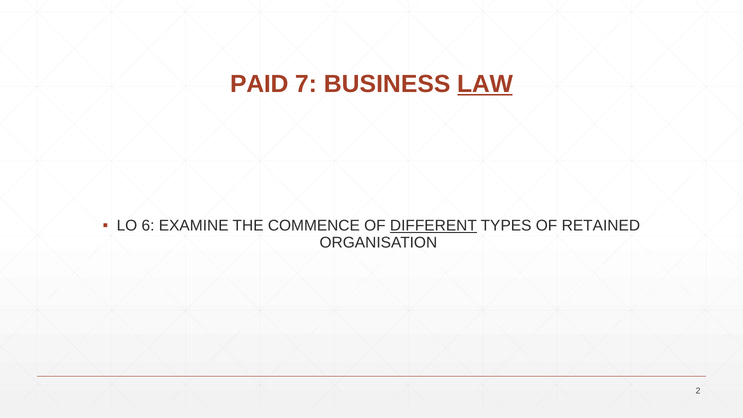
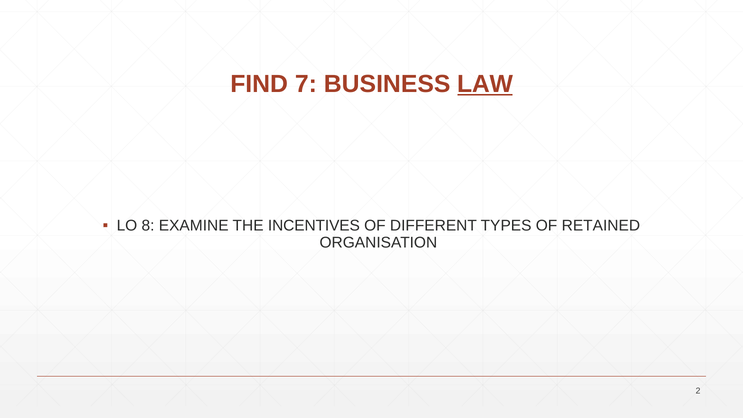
PAID: PAID -> FIND (259, 84)
6: 6 -> 8 (148, 226)
COMMENCE: COMMENCE -> INCENTIVES (314, 226)
DIFFERENT underline: present -> none (433, 226)
